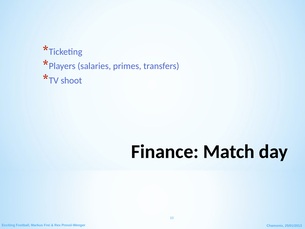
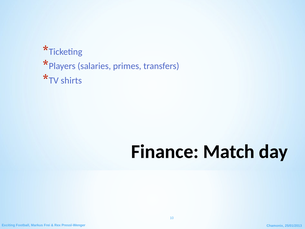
shoot: shoot -> shirts (71, 80)
